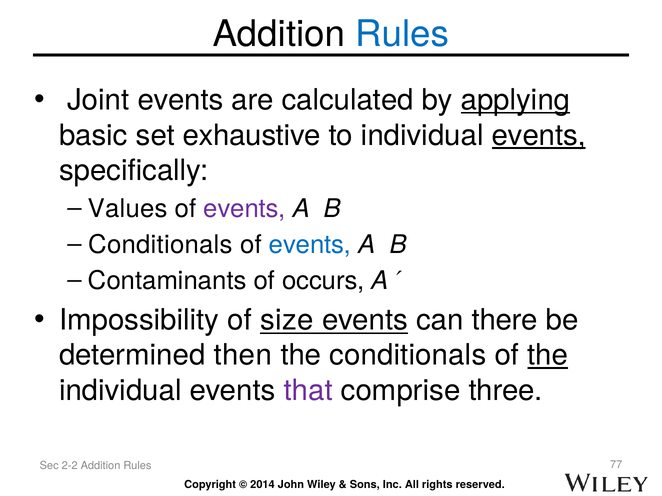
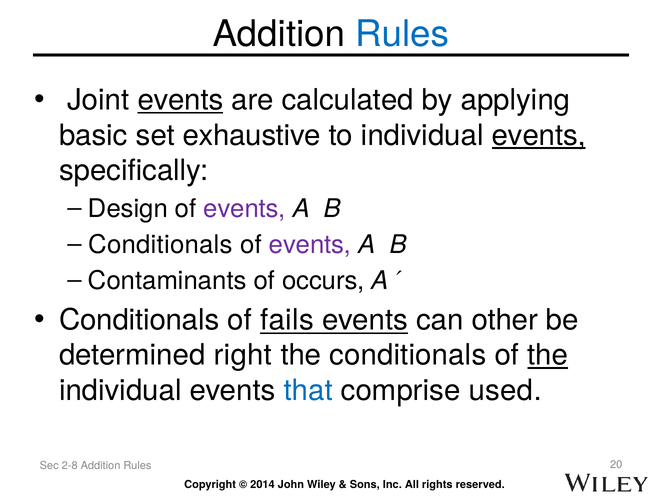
events underline: none -> present (180, 100)
applying underline: present -> none (515, 100)
Values: Values -> Design (128, 209)
events colour: blue -> purple (310, 245)
Impossibility: Impossibility -> Conditionals (139, 320)
size: size -> fails (287, 320)
there: there -> other (505, 320)
then: then -> right (243, 356)
that colour: purple -> blue (308, 391)
three: three -> used (505, 391)
2-2: 2-2 -> 2-8 (70, 466)
77: 77 -> 20 (616, 465)
